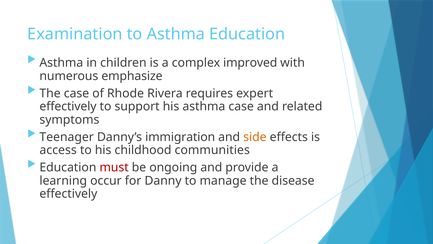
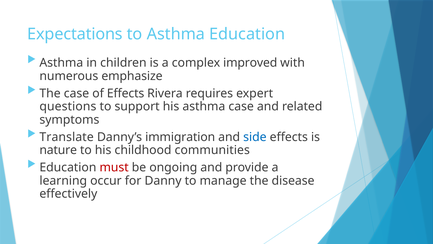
Examination: Examination -> Expectations (75, 34)
of Rhode: Rhode -> Effects (126, 93)
effectively: effectively -> questions (68, 106)
Teenager: Teenager -> Translate (67, 137)
side colour: orange -> blue (255, 137)
access: access -> nature (58, 150)
